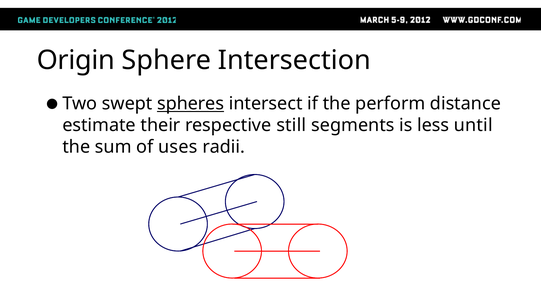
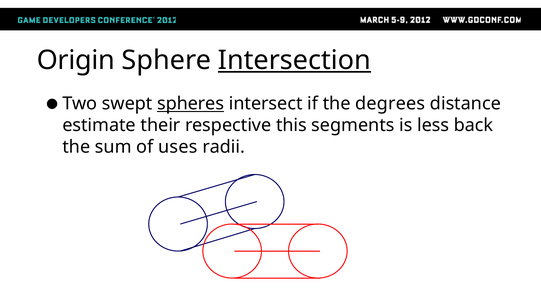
Intersection underline: none -> present (294, 60)
perform: perform -> degrees (390, 104)
still: still -> this (291, 125)
until: until -> back (473, 125)
